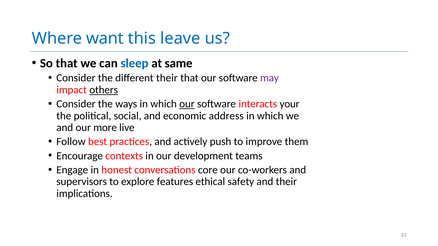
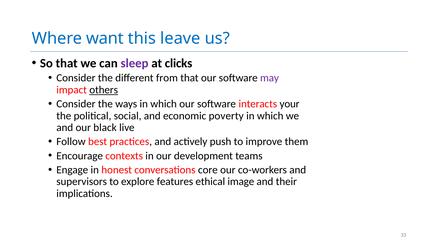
sleep colour: blue -> purple (135, 63)
same: same -> clicks (179, 63)
different their: their -> from (167, 78)
our underline: present -> none (187, 104)
address: address -> poverty (226, 116)
more: more -> black (105, 128)
safety: safety -> image (241, 182)
